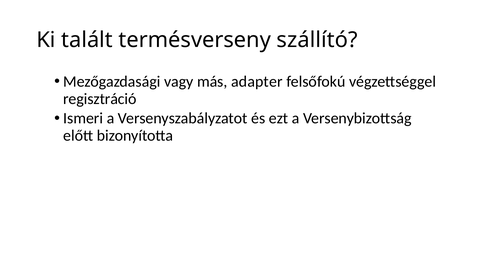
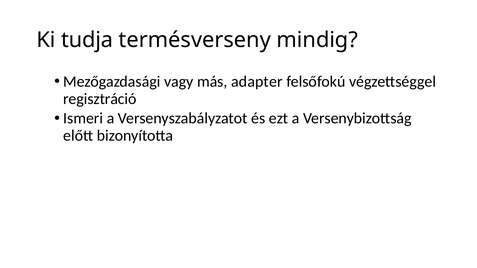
talált: talált -> tudja (87, 40)
szállító: szállító -> mindig (317, 40)
